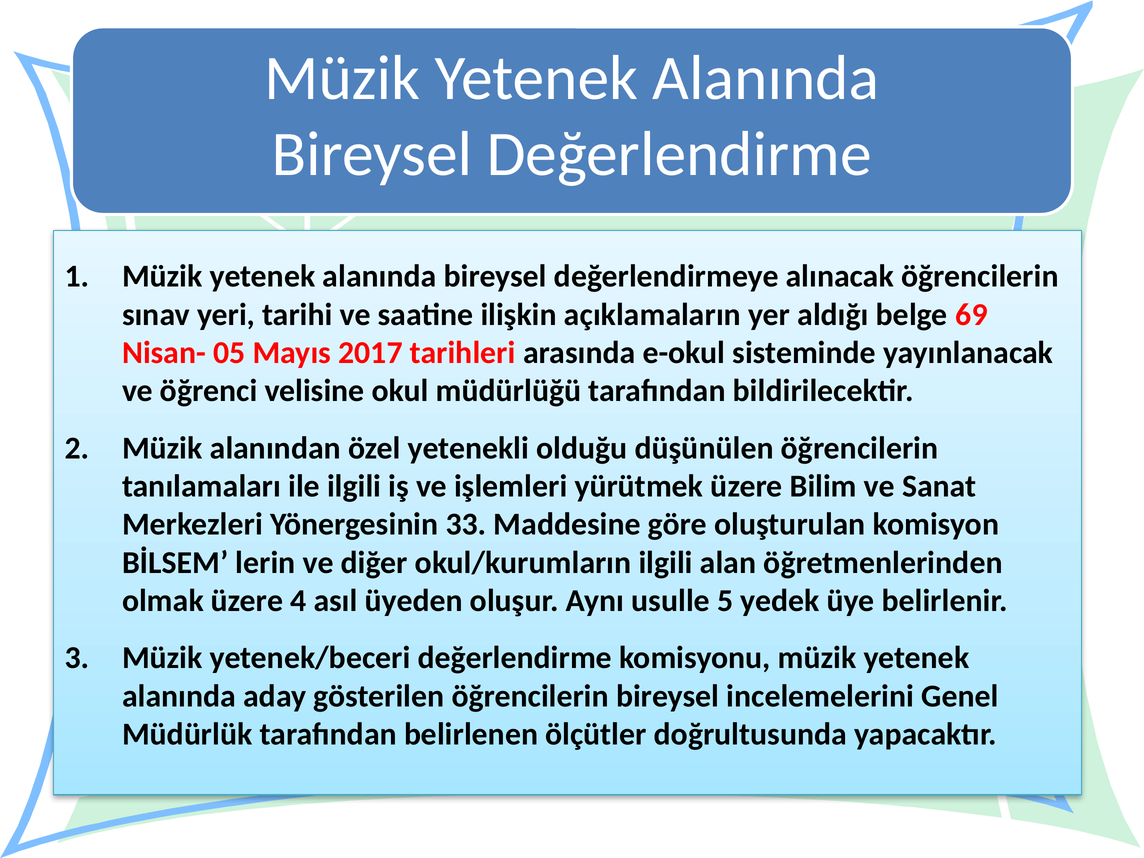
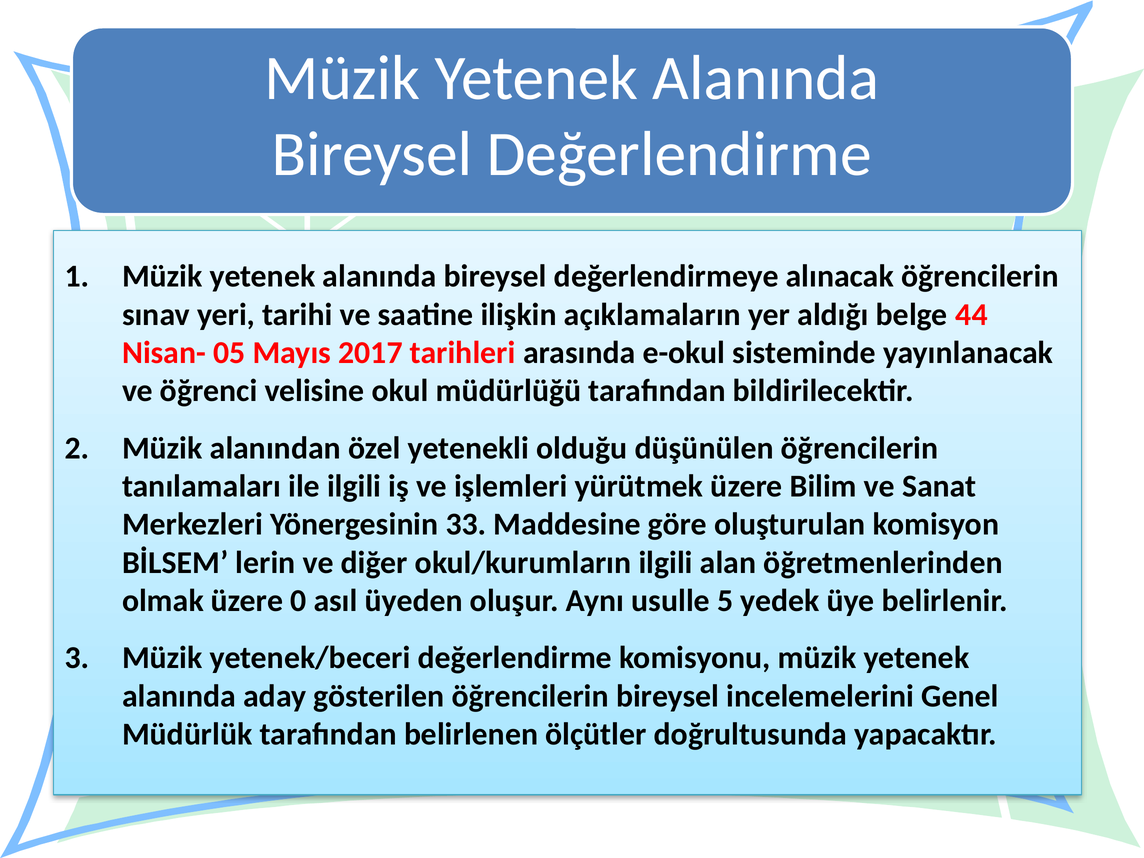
69: 69 -> 44 (972, 315)
4: 4 -> 0 (298, 601)
